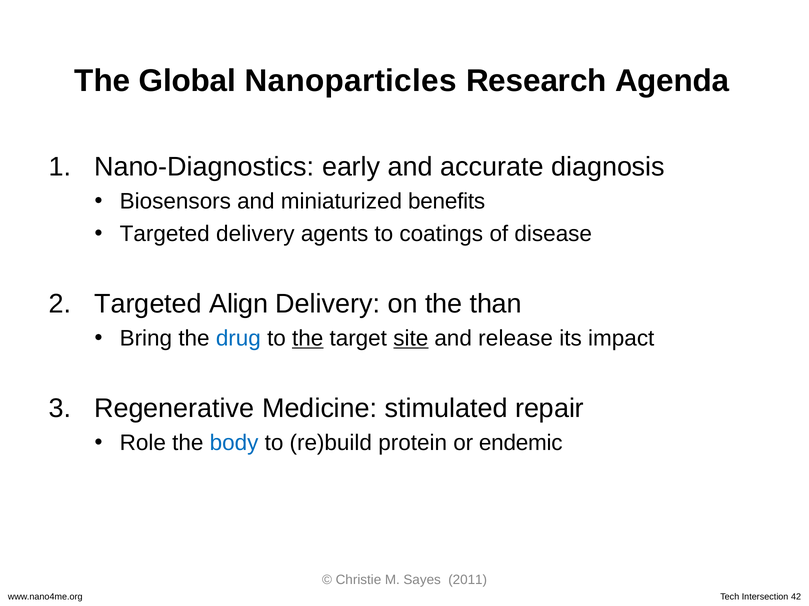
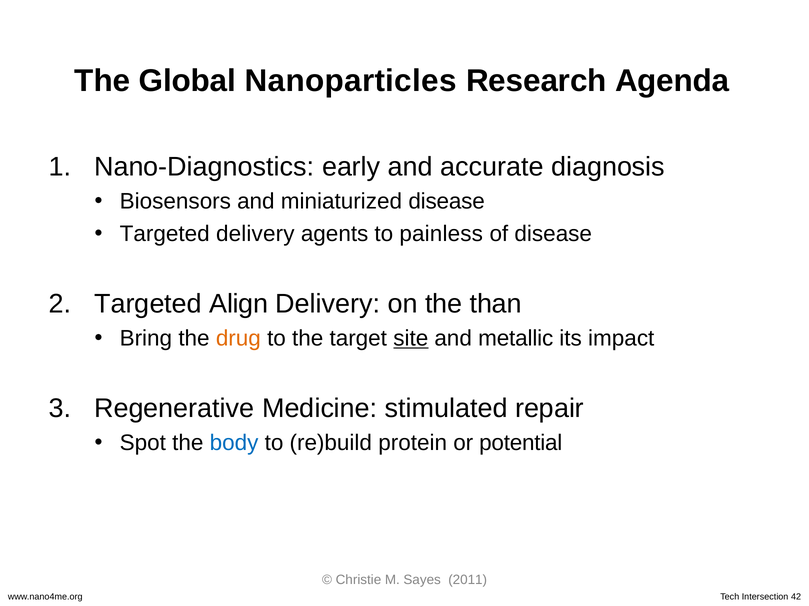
miniaturized benefits: benefits -> disease (447, 202)
coatings: coatings -> painless (441, 234)
drug colour: blue -> orange (238, 339)
the underline: present -> none (308, 339)
release: release -> metallic (516, 339)
Role: Role -> Spot (143, 443)
endemic: endemic -> potential (521, 443)
